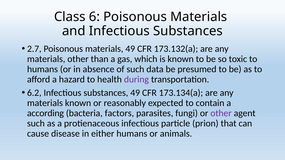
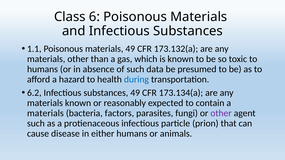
2.7: 2.7 -> 1.1 (34, 49)
during colour: purple -> blue (136, 80)
according: according -> materials (45, 113)
